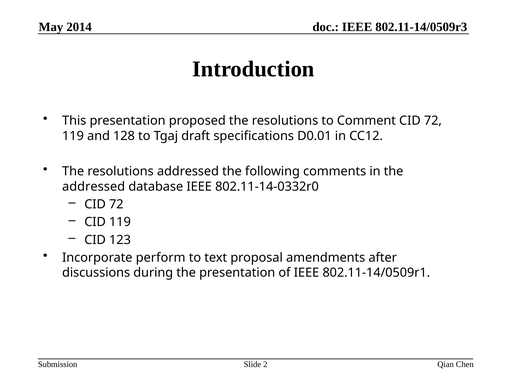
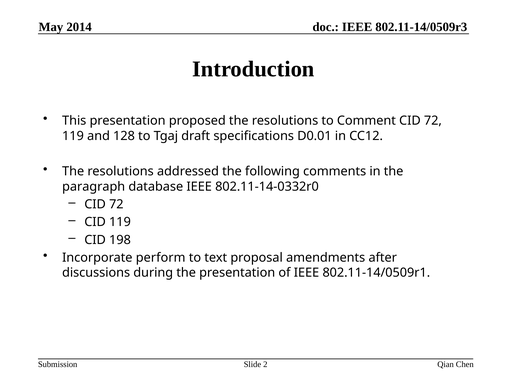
addressed: addressed -> paragraph (94, 187)
123: 123 -> 198 (120, 240)
